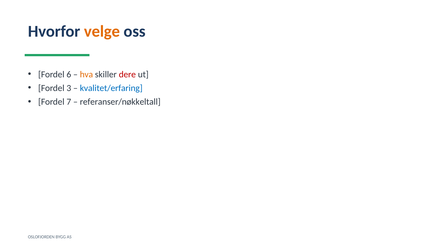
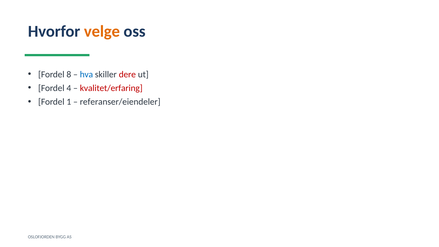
6: 6 -> 8 (69, 74)
hva colour: orange -> blue (86, 74)
3: 3 -> 4 (69, 88)
kvalitet/erfaring colour: blue -> red (111, 88)
7: 7 -> 1 (69, 102)
referanser/nøkkeltall: referanser/nøkkeltall -> referanser/eiendeler (120, 102)
